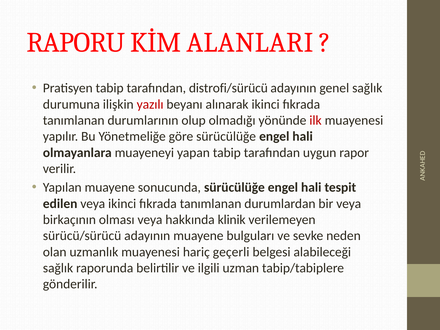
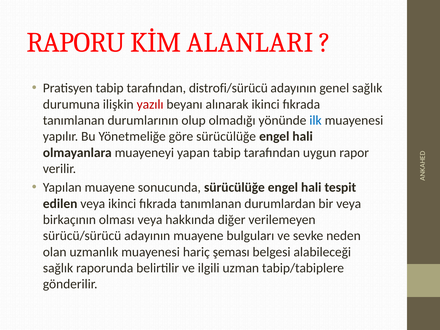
ilk colour: red -> blue (316, 120)
klinik: klinik -> diğer (232, 220)
geçerli: geçerli -> şeması (231, 252)
